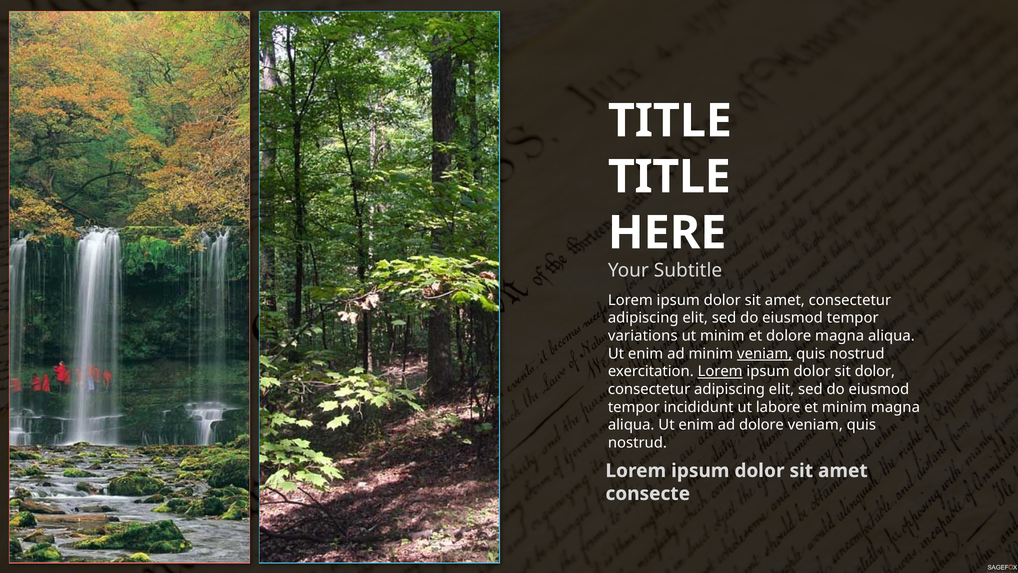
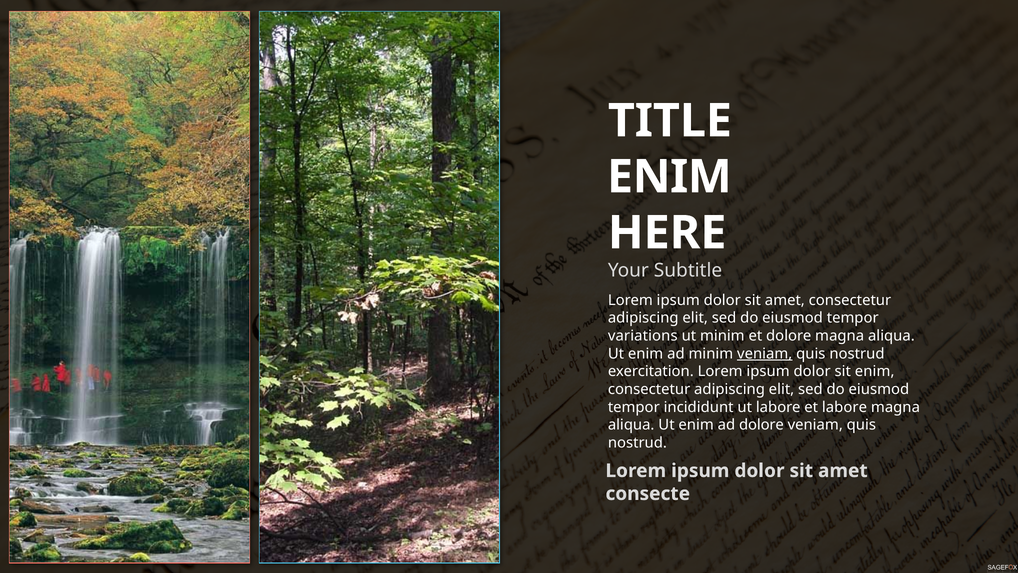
TITLE: TITLE -> ENIM (669, 177)
Lorem underline: present -> none (720, 371)
sit dolor: dolor -> enim (875, 371)
et minim: minim -> labore (844, 407)
